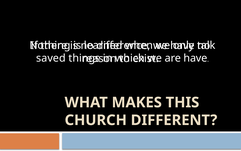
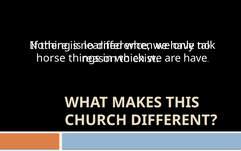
saved: saved -> horse (51, 58)
